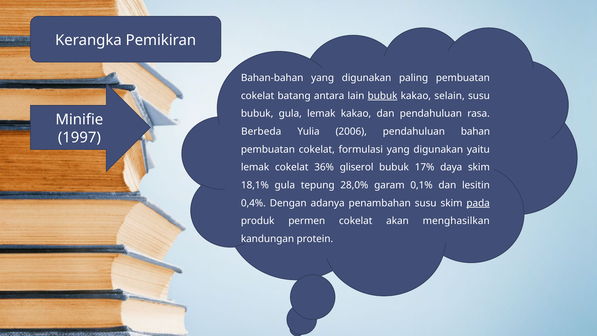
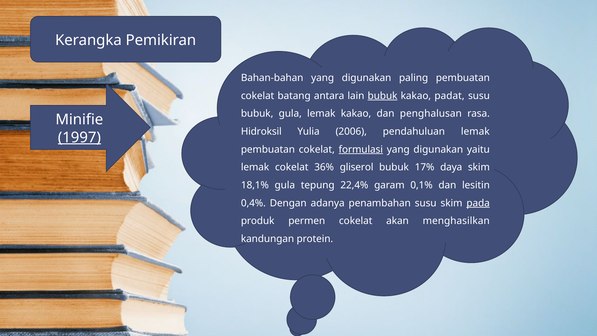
selain: selain -> padat (450, 96)
dan pendahuluan: pendahuluan -> penghalusan (431, 114)
Berbeda: Berbeda -> Hidroksil (261, 131)
pendahuluan bahan: bahan -> lemak (475, 131)
1997 underline: none -> present (79, 137)
formulasi underline: none -> present (361, 149)
28,0%: 28,0% -> 22,4% (354, 185)
